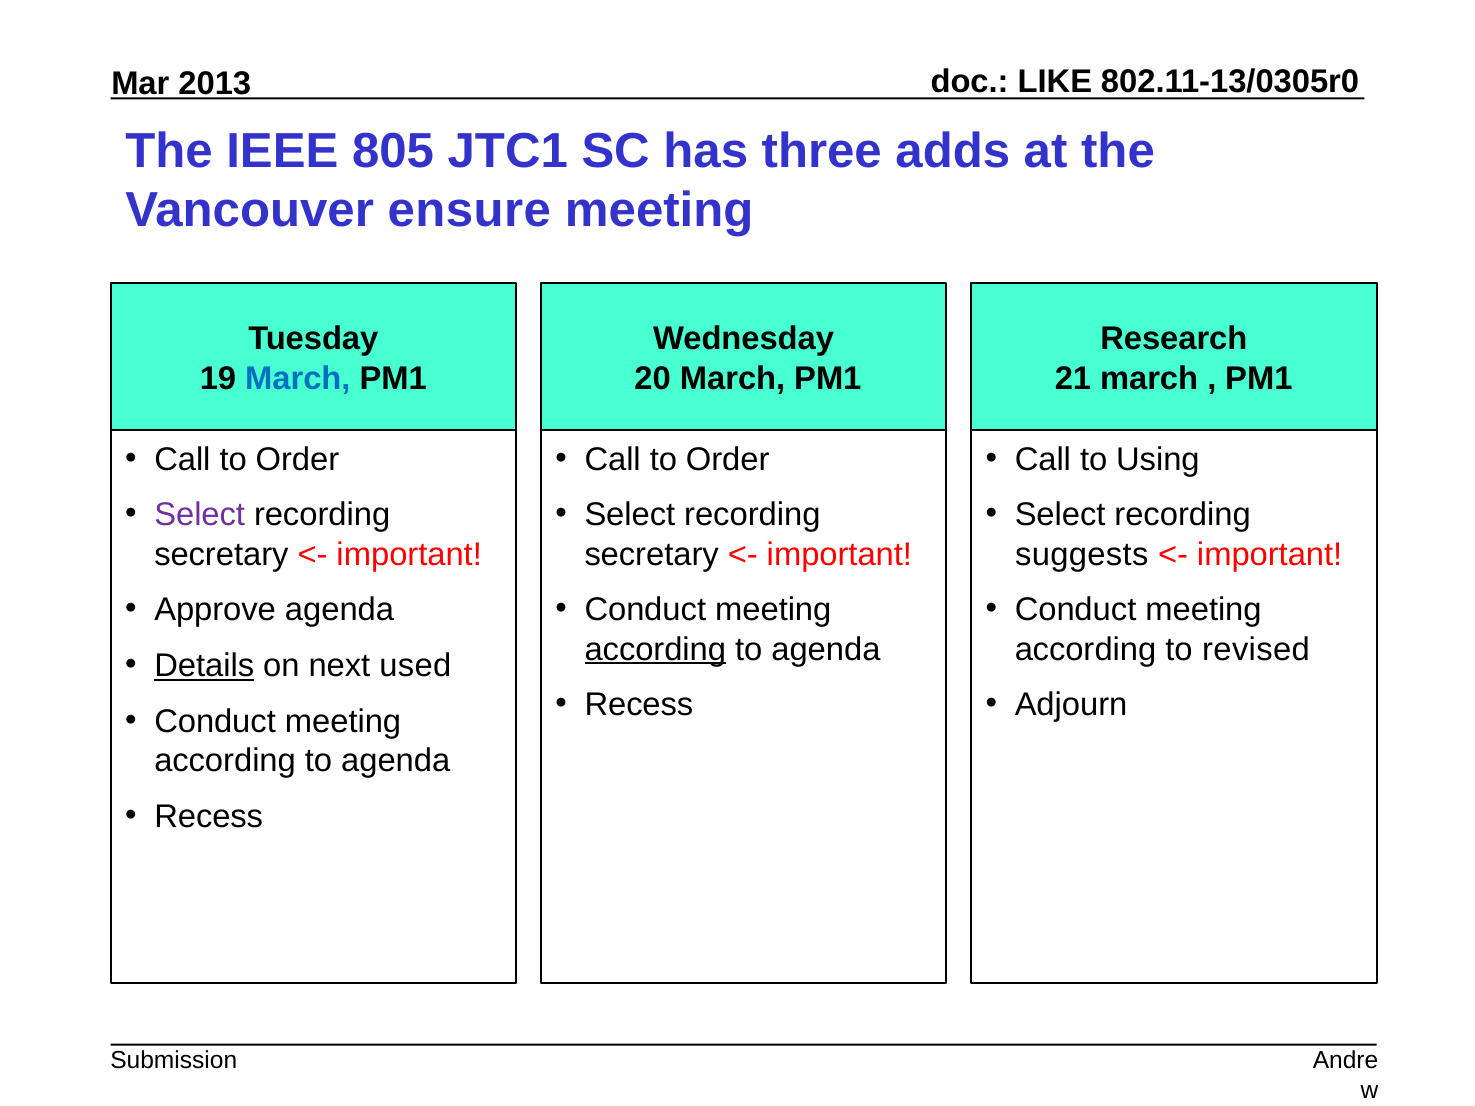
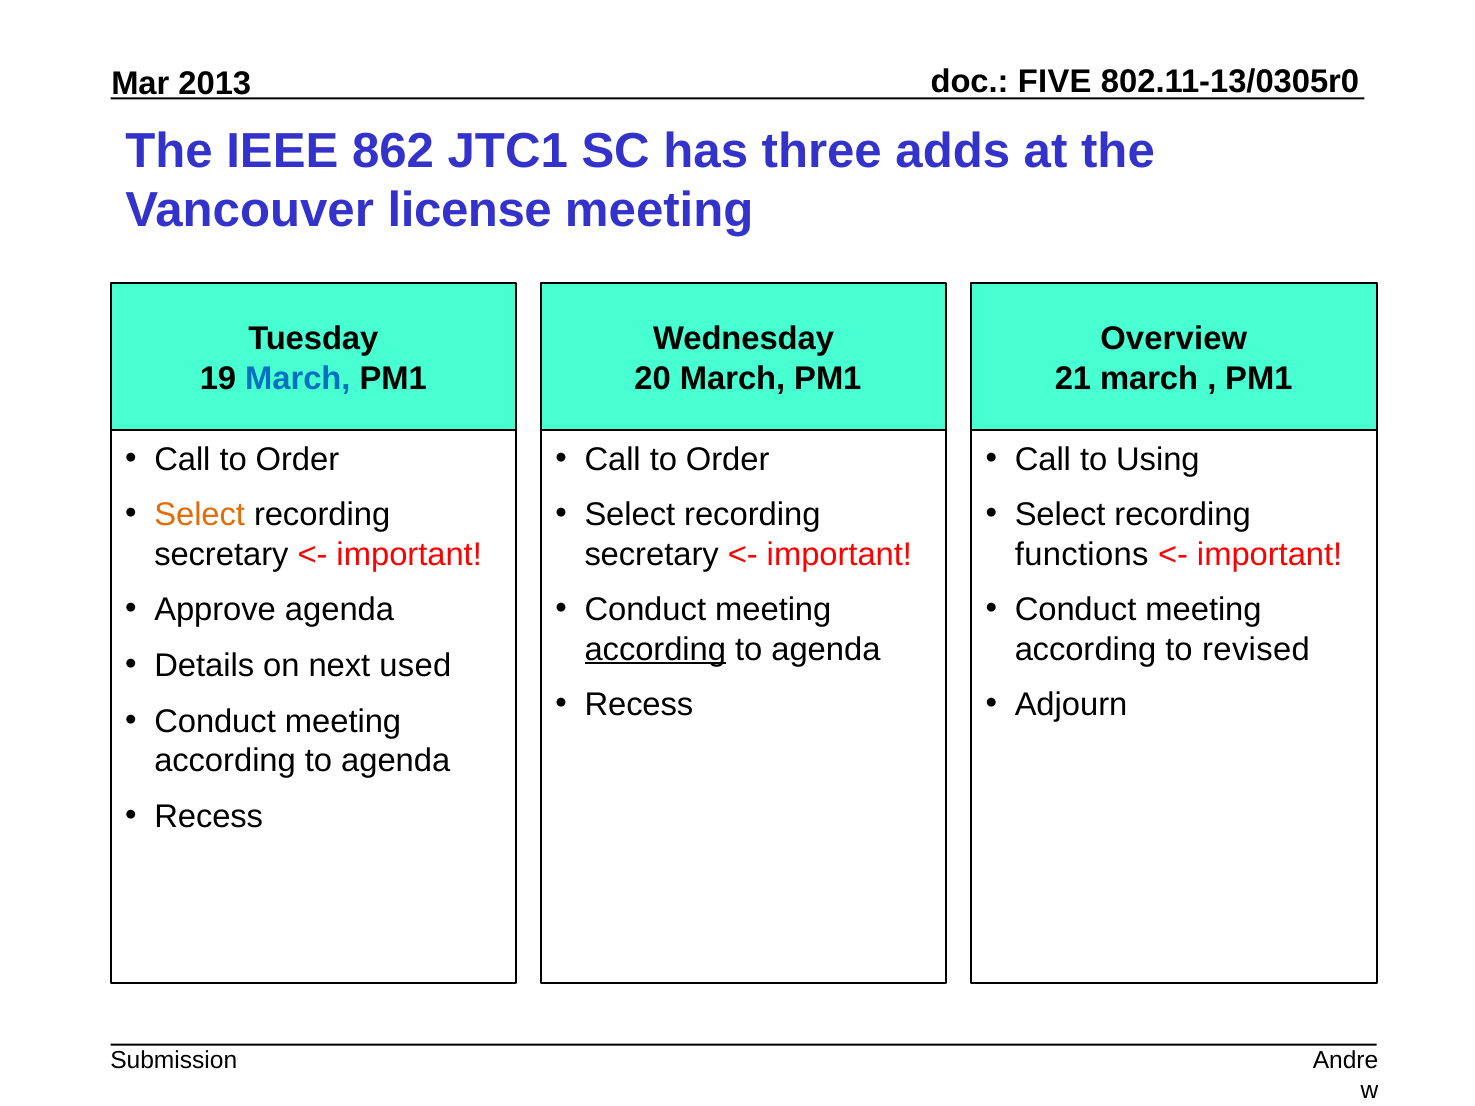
LIKE: LIKE -> FIVE (1055, 82)
805: 805 -> 862 (393, 151)
ensure: ensure -> license (470, 210)
Research: Research -> Overview (1174, 339)
Select colour: purple -> orange (200, 515)
suggests: suggests -> functions (1082, 554)
Details underline: present -> none (204, 666)
